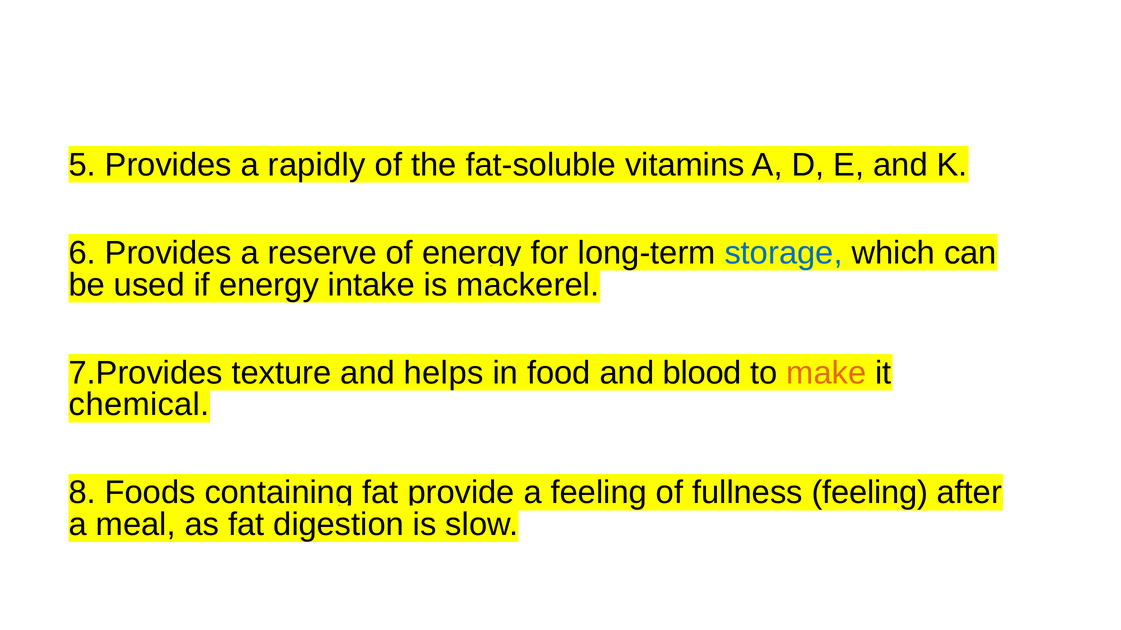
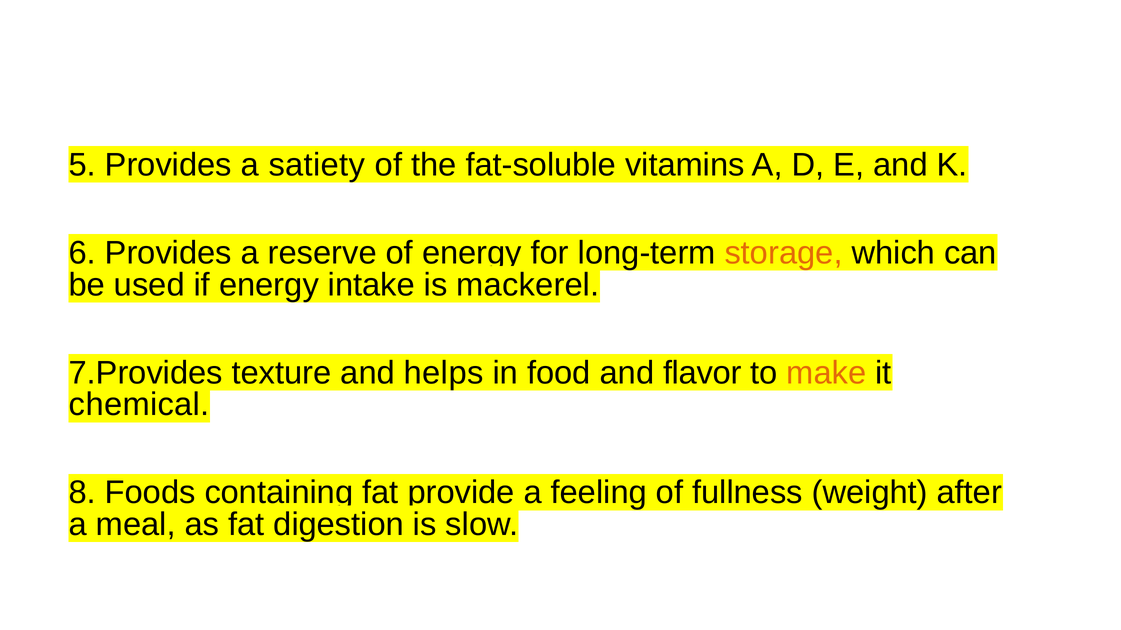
rapidly: rapidly -> satiety (317, 165)
storage colour: blue -> orange (784, 253)
blood: blood -> flavor (702, 373)
fullness feeling: feeling -> weight (870, 493)
